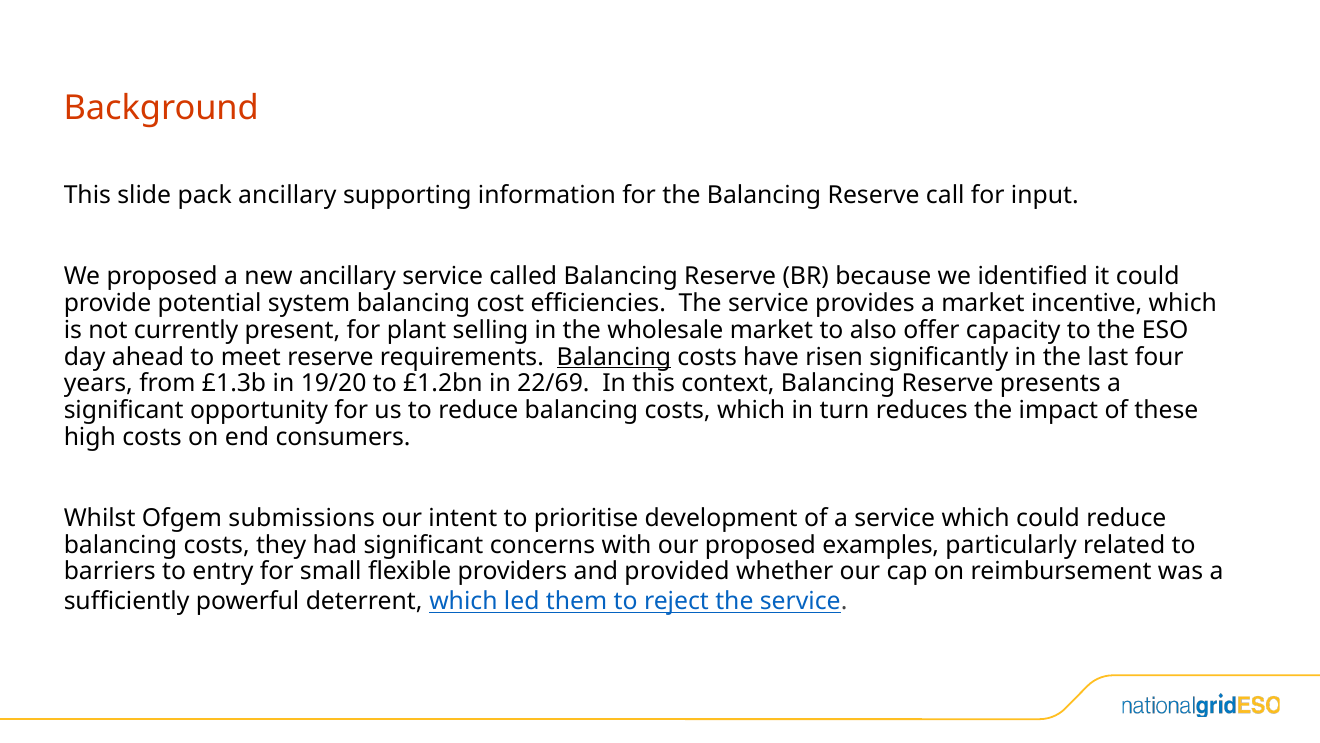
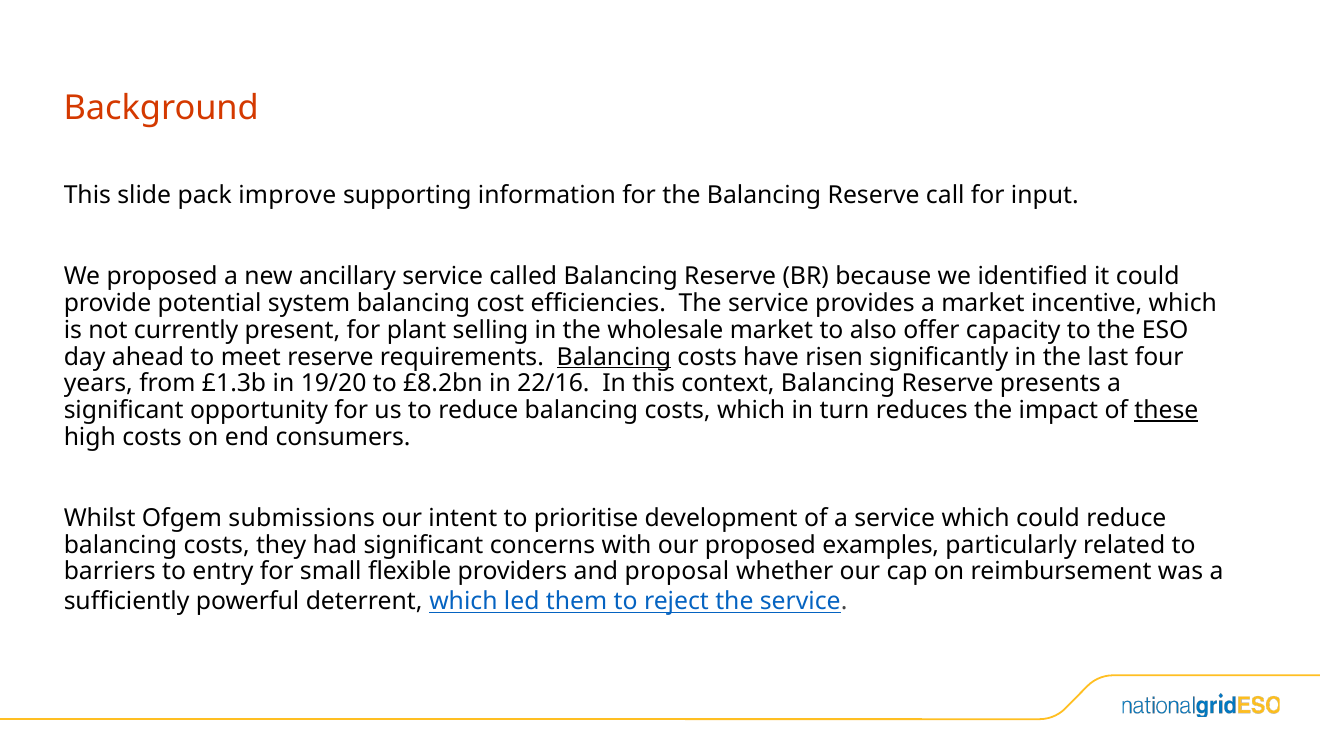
pack ancillary: ancillary -> improve (287, 196)
£1.2bn: £1.2bn -> £8.2bn (443, 383)
22/69: 22/69 -> 22/16 (553, 383)
these underline: none -> present (1166, 410)
provided: provided -> proposal (677, 571)
